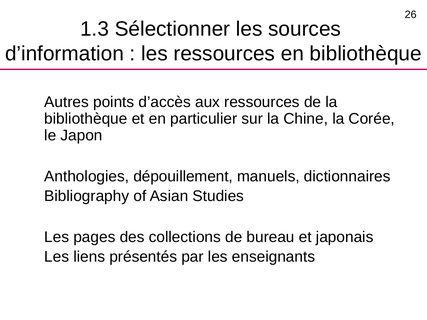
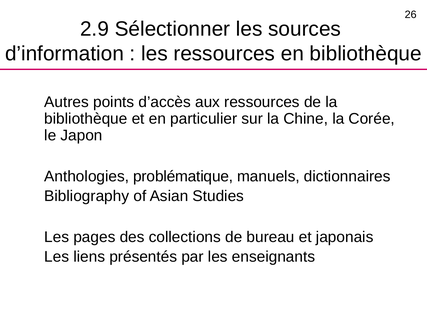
1.3: 1.3 -> 2.9 (95, 29)
dépouillement: dépouillement -> problématique (183, 177)
